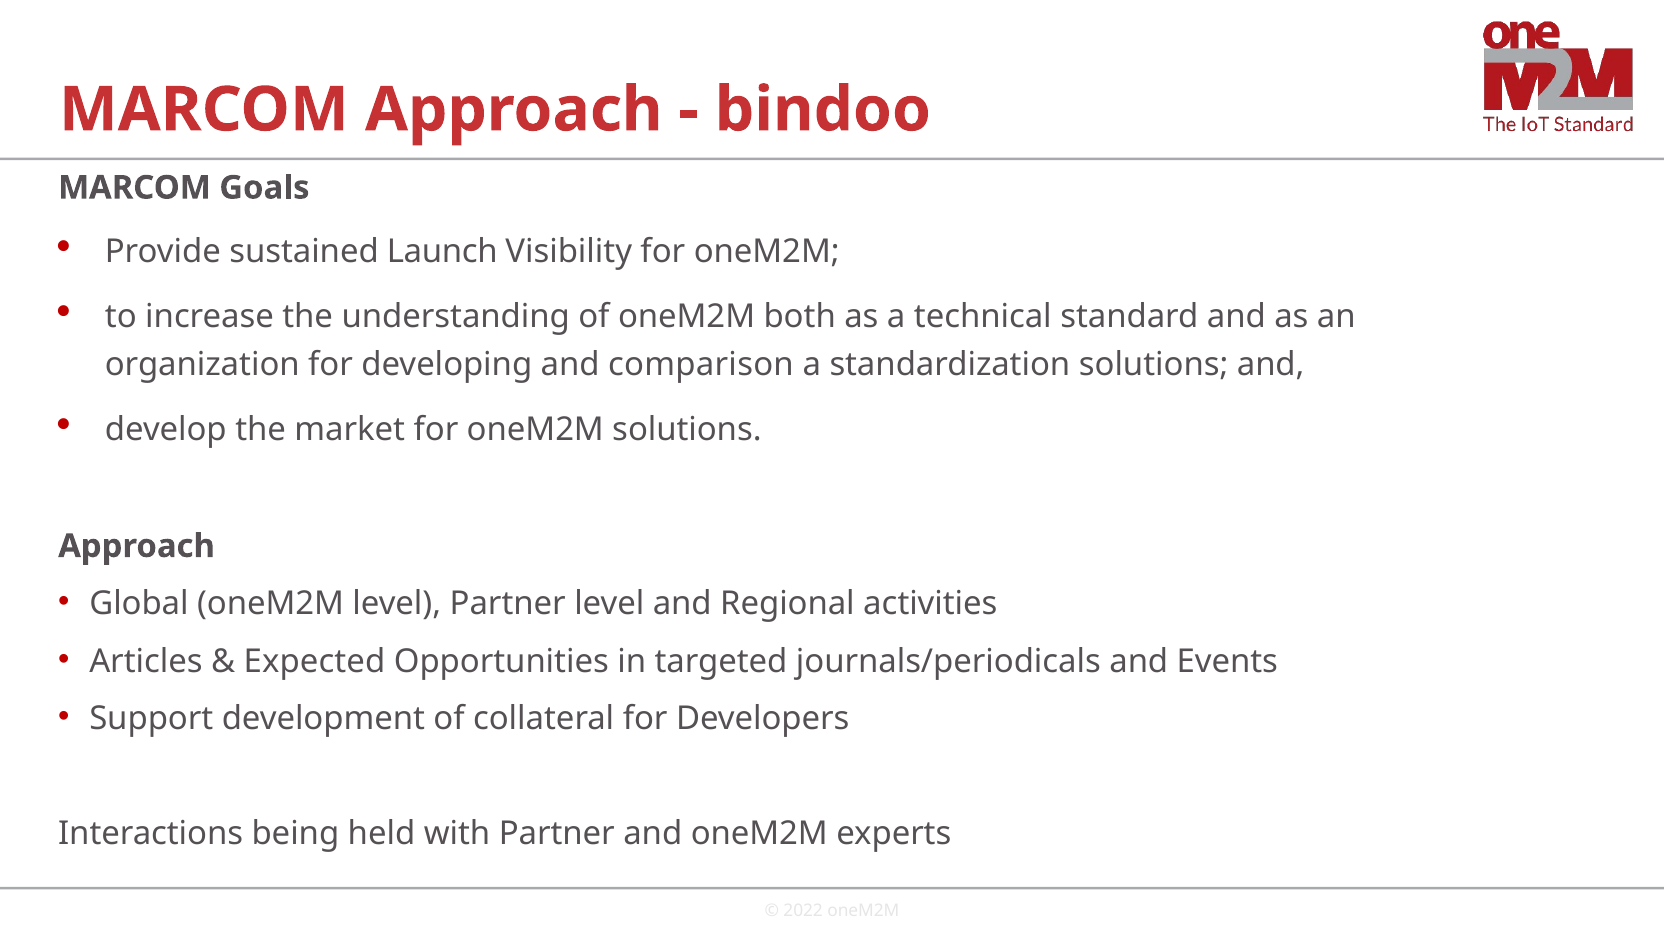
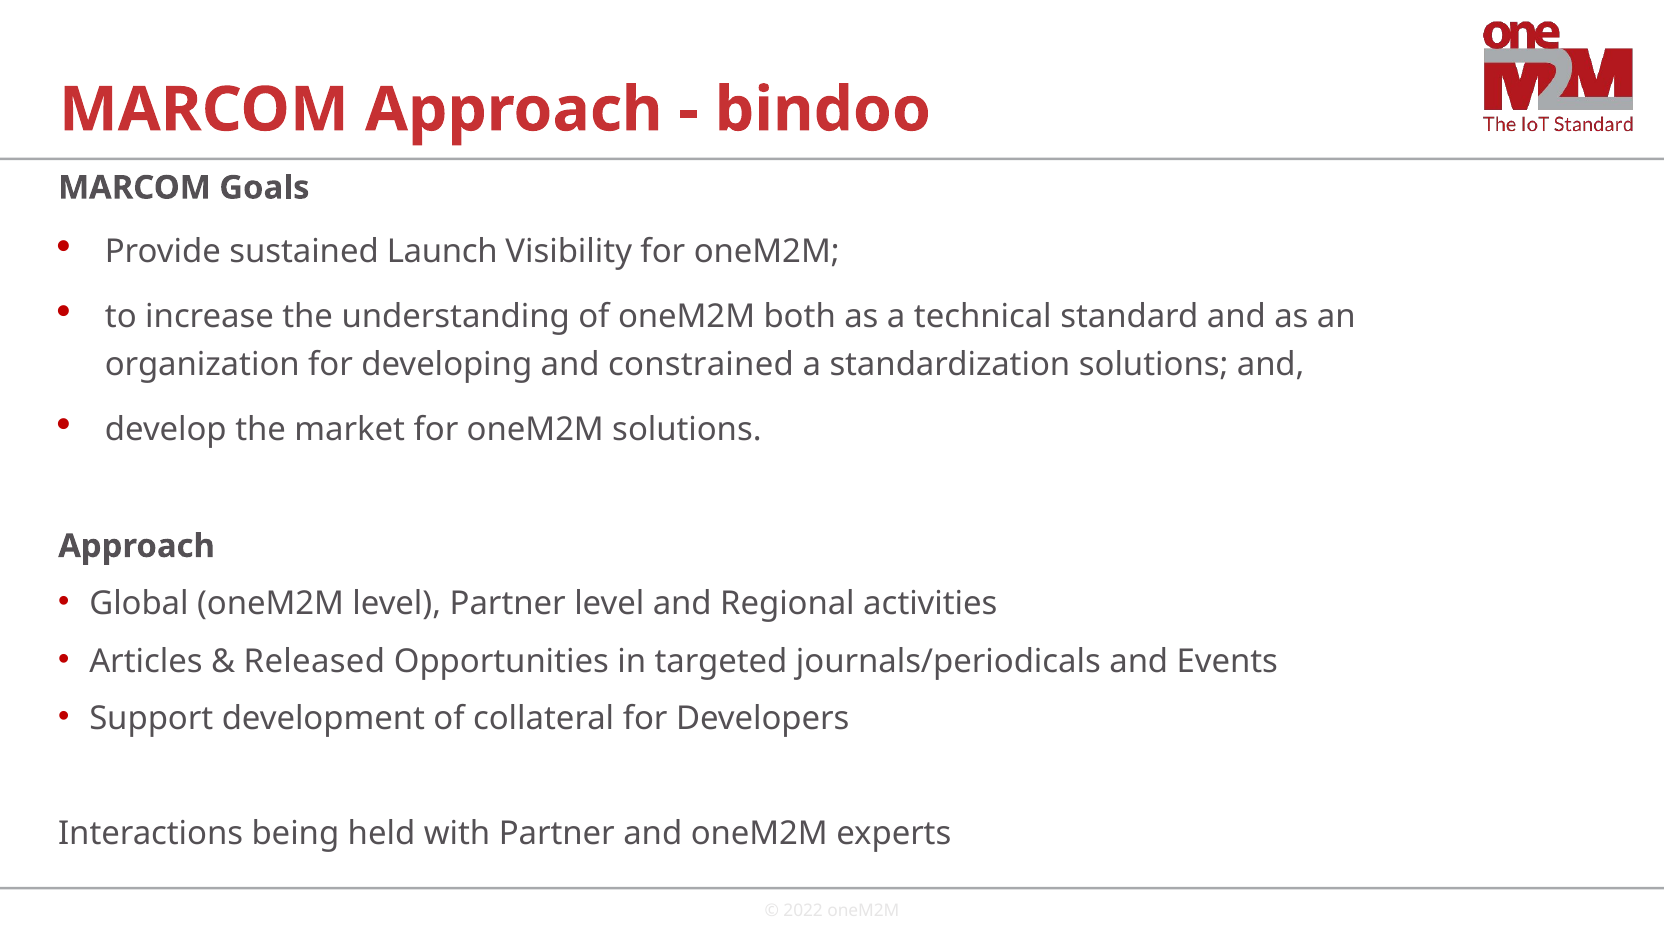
comparison: comparison -> constrained (701, 364)
Expected: Expected -> Released (314, 661)
